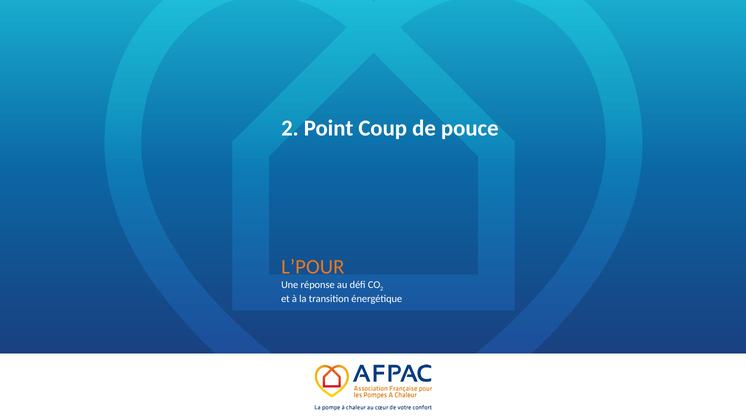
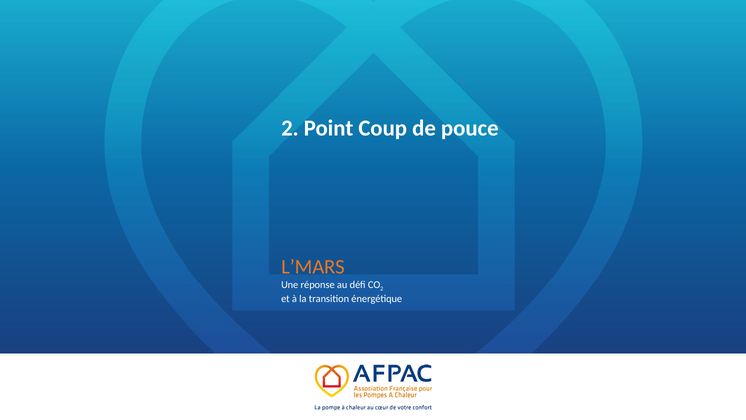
L’POUR: L’POUR -> L’MARS (313, 267)
